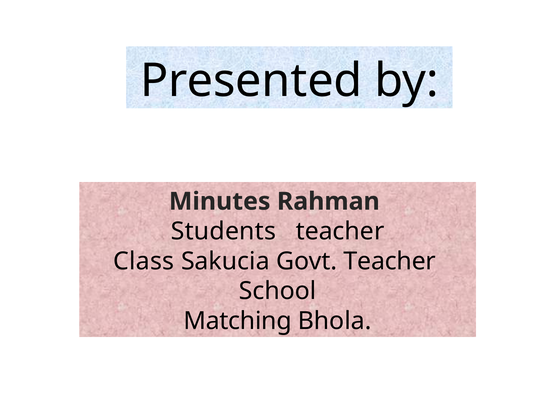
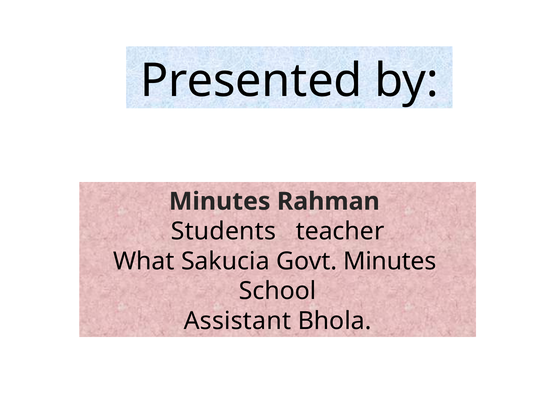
Class: Class -> What (144, 261)
Govt Teacher: Teacher -> Minutes (390, 261)
Matching: Matching -> Assistant (237, 321)
